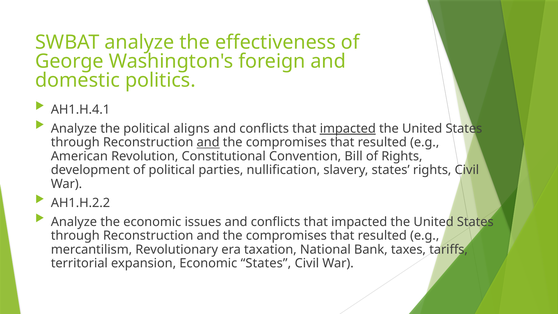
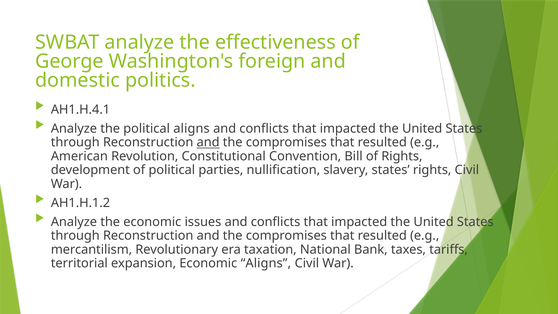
impacted underline: present -> none (348, 129)
AH1.H.2.2: AH1.H.2.2 -> AH1.H.1.2 (80, 203)
Economic States: States -> Aligns (266, 263)
